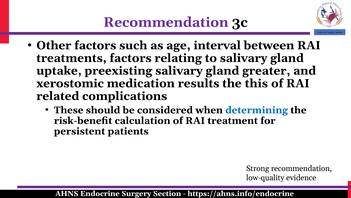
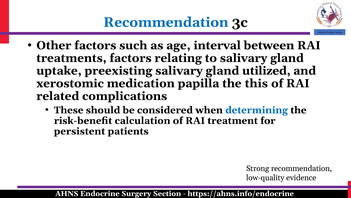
Recommendation colour: purple -> blue (166, 22)
greater: greater -> utilized (266, 71)
results: results -> papilla (199, 83)
